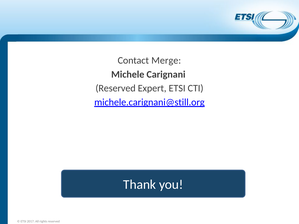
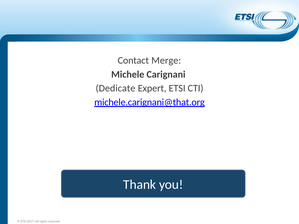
Reserved: Reserved -> Dedicate (115, 88)
michele.carignani@still.org: michele.carignani@still.org -> michele.carignani@that.org (149, 102)
